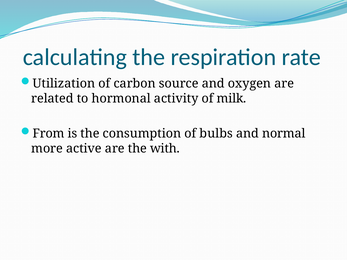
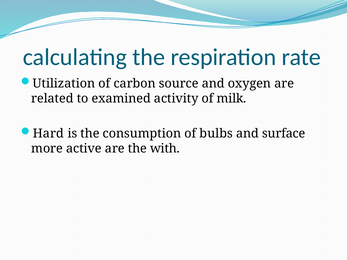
hormonal: hormonal -> examined (121, 99)
From: From -> Hard (48, 134)
normal: normal -> surface (284, 134)
